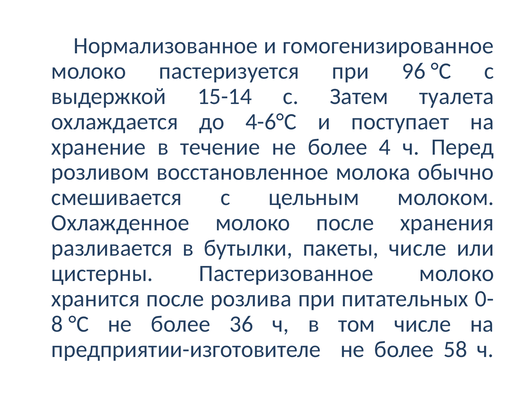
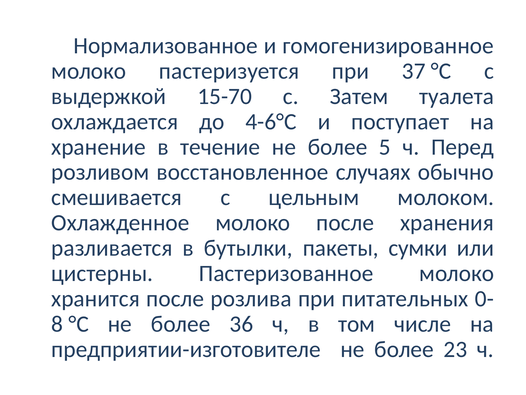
96: 96 -> 37 (414, 71)
15-14: 15-14 -> 15-70 (225, 96)
4: 4 -> 5 (385, 147)
молока: молока -> случаях (373, 172)
пакеты числе: числе -> сумки (418, 248)
58: 58 -> 23 (455, 349)
